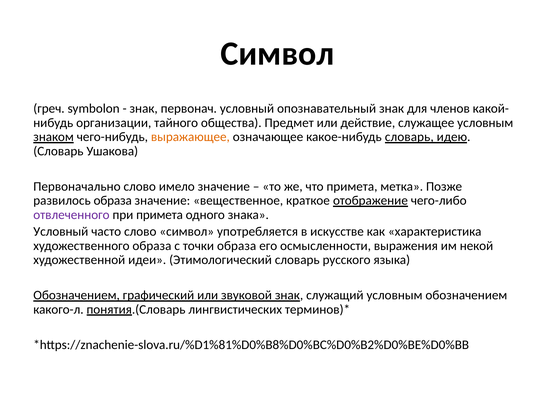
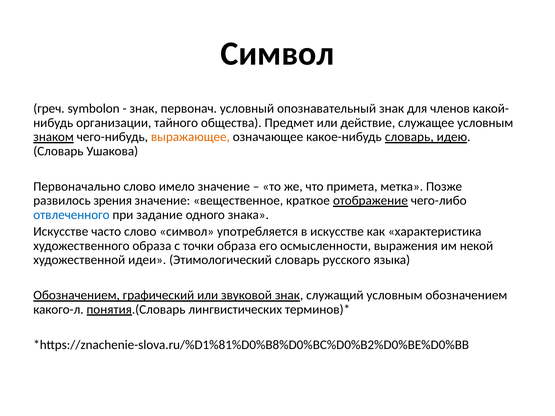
развилось образа: образа -> зрения (113, 201)
отвлеченного colour: purple -> blue (71, 215)
при примета: примета -> задание (159, 215)
Условный: Условный -> Искусстве (61, 232)
